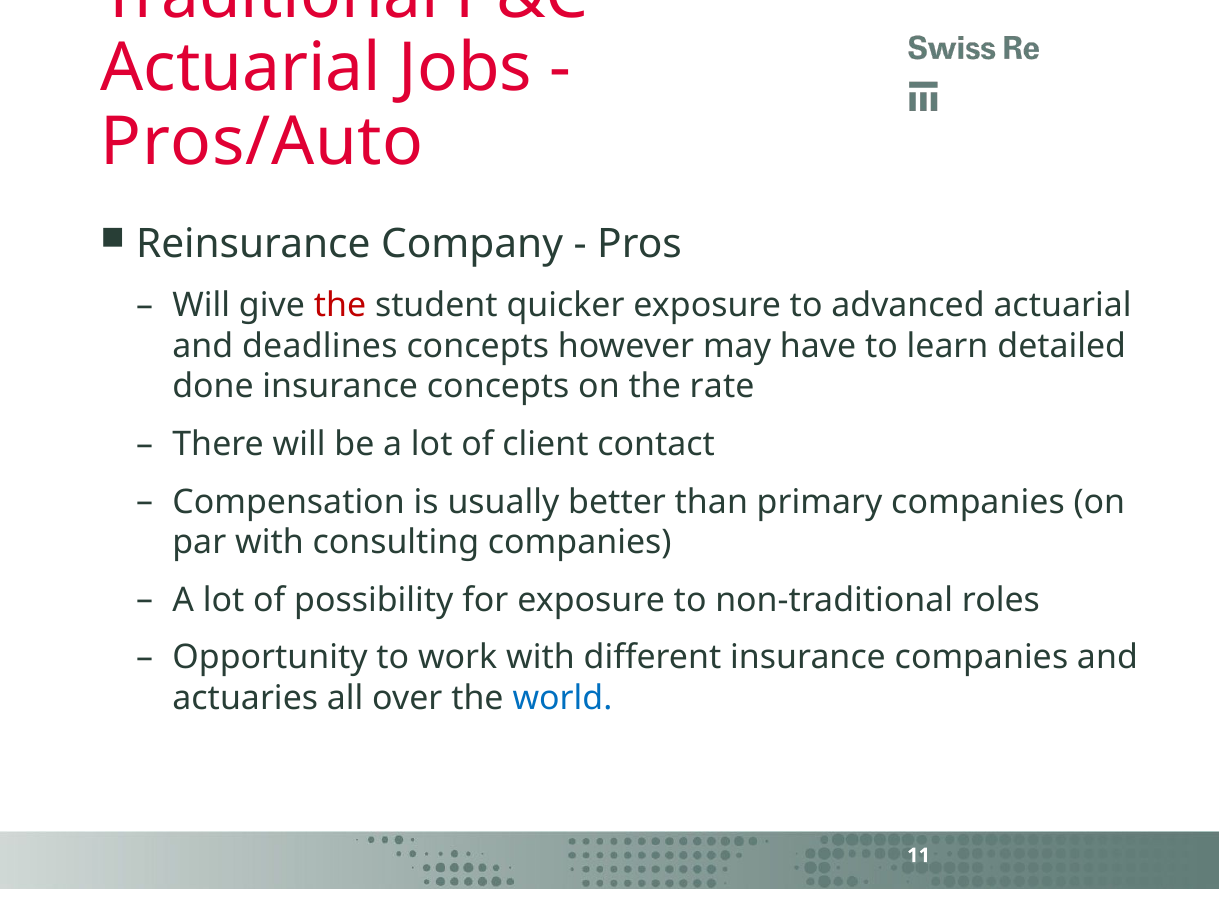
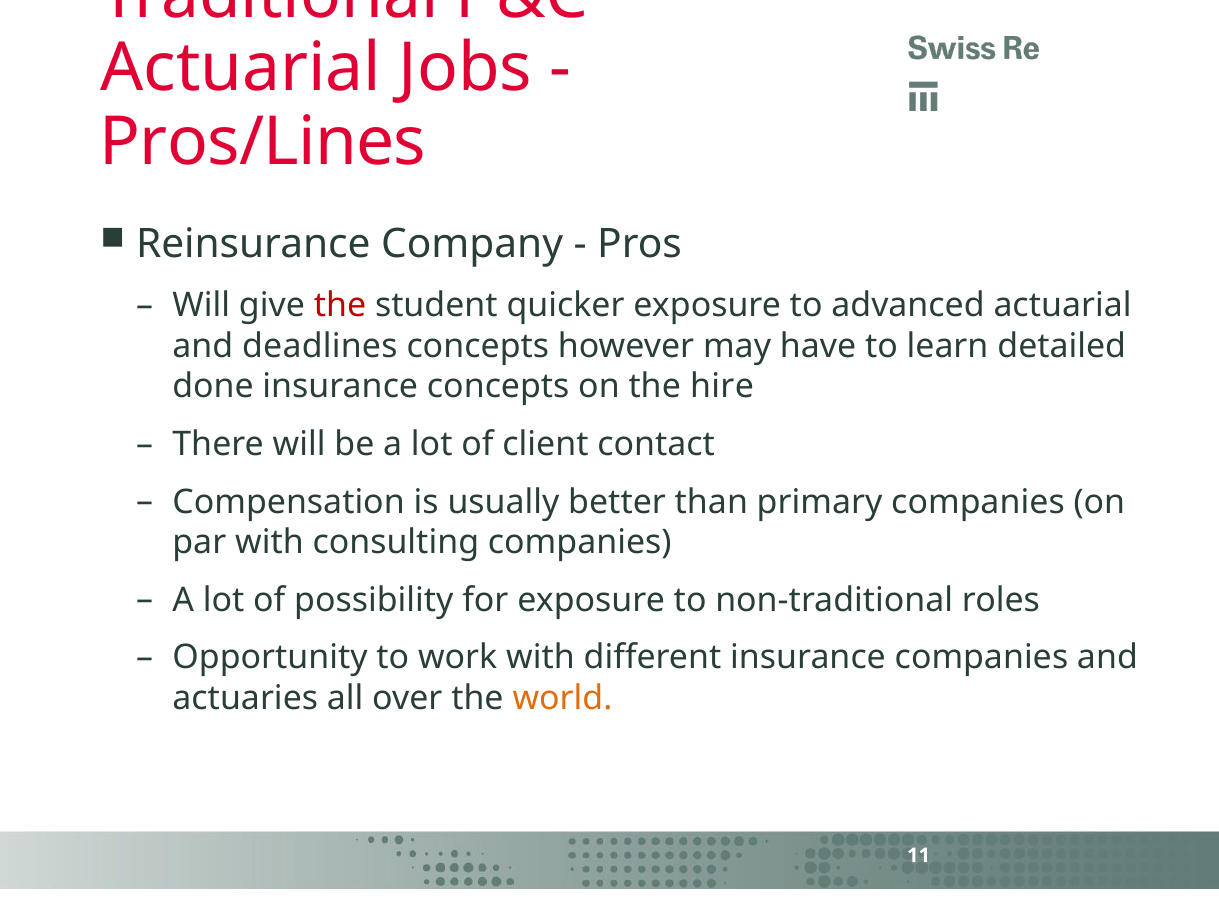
Pros/Auto: Pros/Auto -> Pros/Lines (263, 142)
rate: rate -> hire (722, 387)
world colour: blue -> orange (562, 698)
